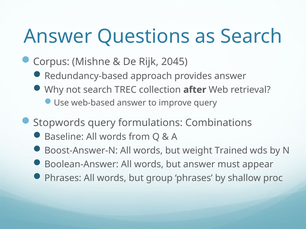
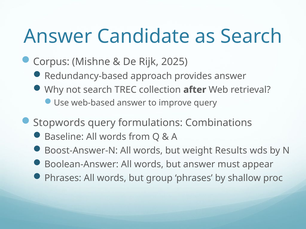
Questions: Questions -> Candidate (144, 36)
2045: 2045 -> 2025 (174, 62)
Trained: Trained -> Results (231, 151)
